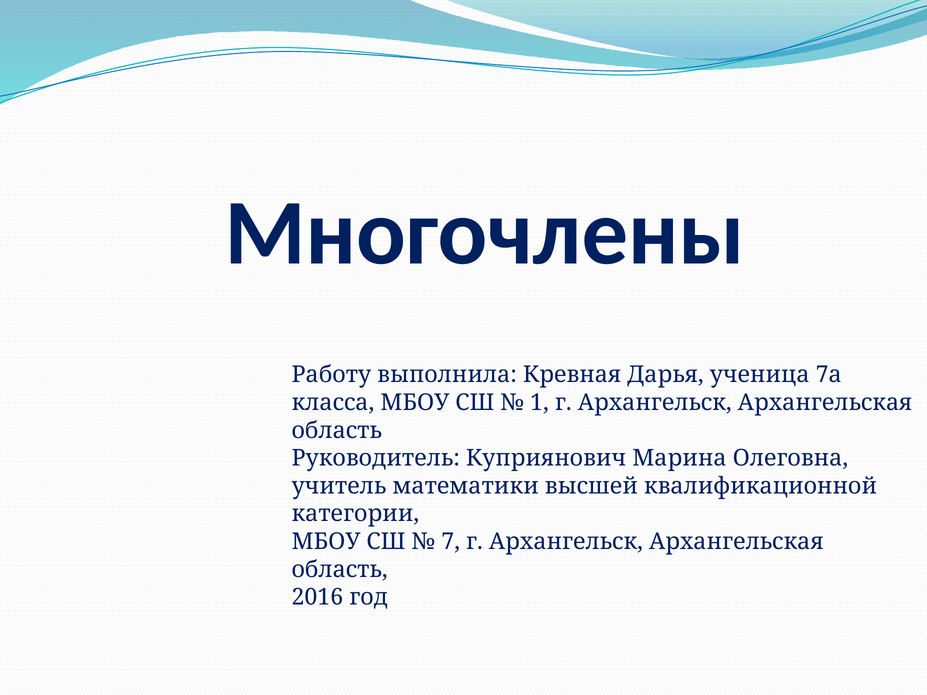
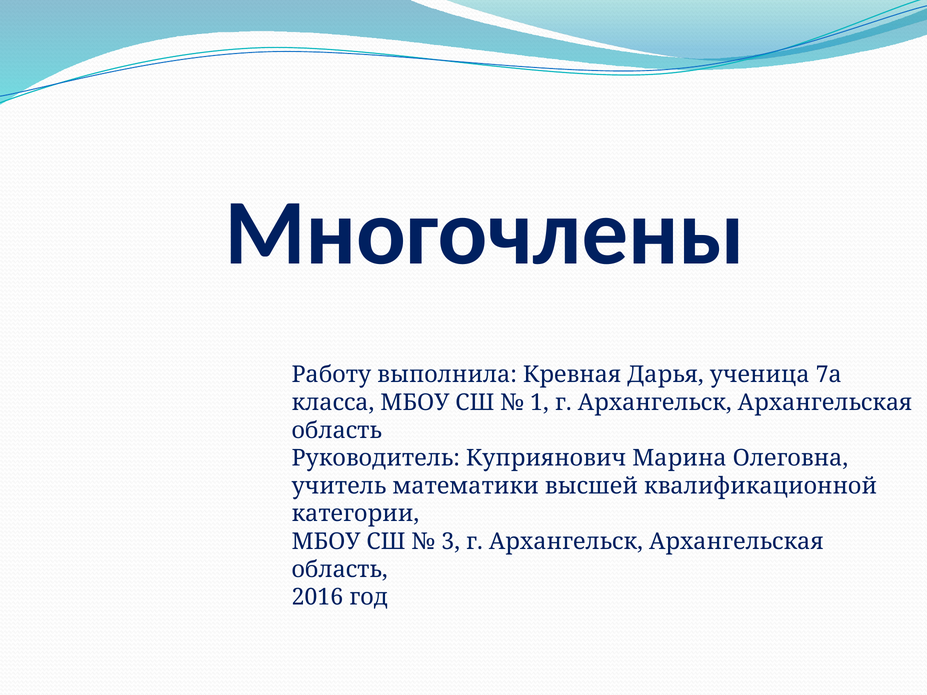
7: 7 -> 3 (451, 542)
